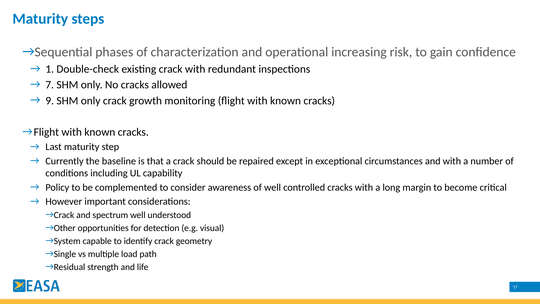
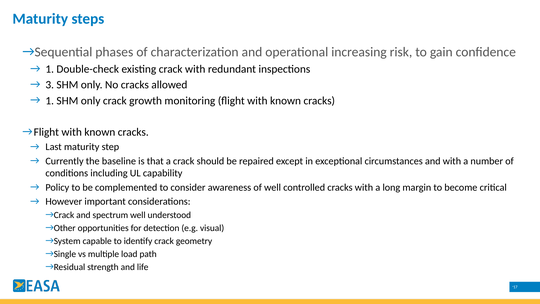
7: 7 -> 3 (50, 85)
9: 9 -> 1 (50, 101)
